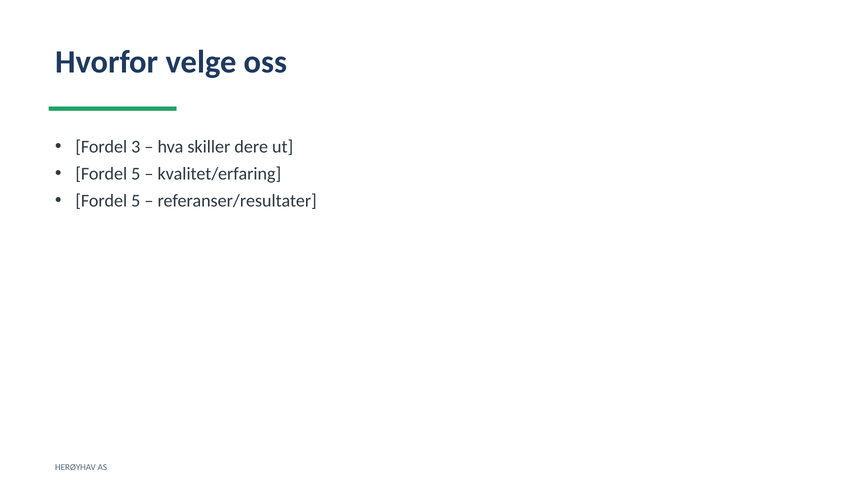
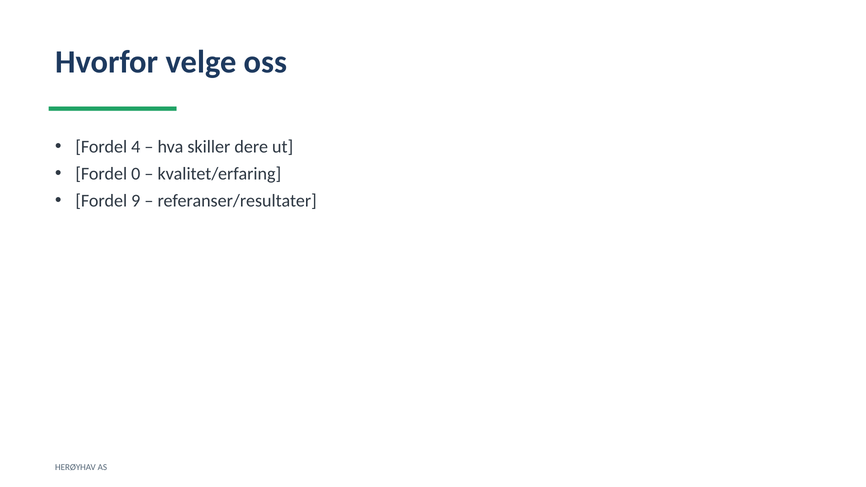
3: 3 -> 4 (136, 147)
5: 5 -> 0 (136, 174)
5: 5 -> 9 (136, 201)
